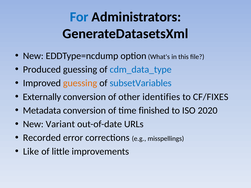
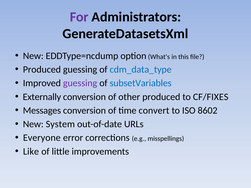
For colour: blue -> purple (79, 17)
guessing colour: orange -> purple (80, 83)
other identifies: identifies -> produced (161, 97)
Metadata: Metadata -> Messages (42, 111)
finished: finished -> convert (154, 111)
2020: 2020 -> 8602 (208, 111)
Variant: Variant -> System (60, 124)
Recorded: Recorded -> Everyone (42, 138)
